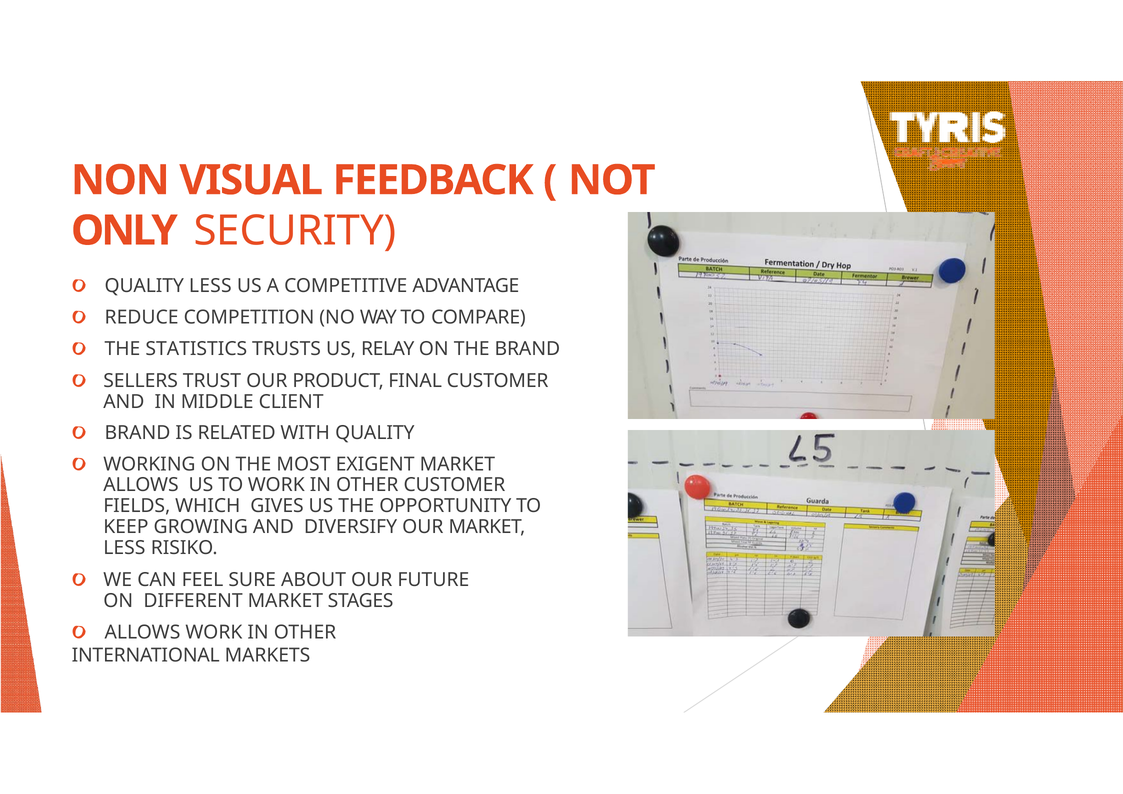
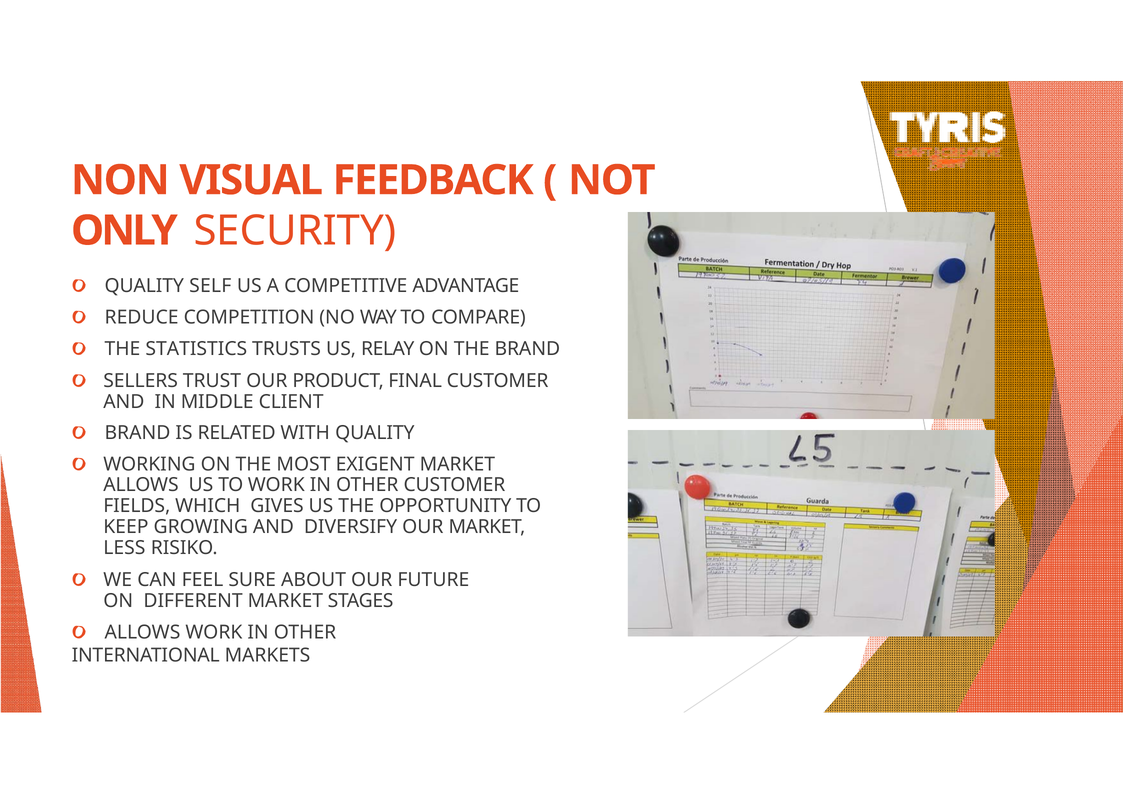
QUALITY LESS: LESS -> SELF (210, 286)
